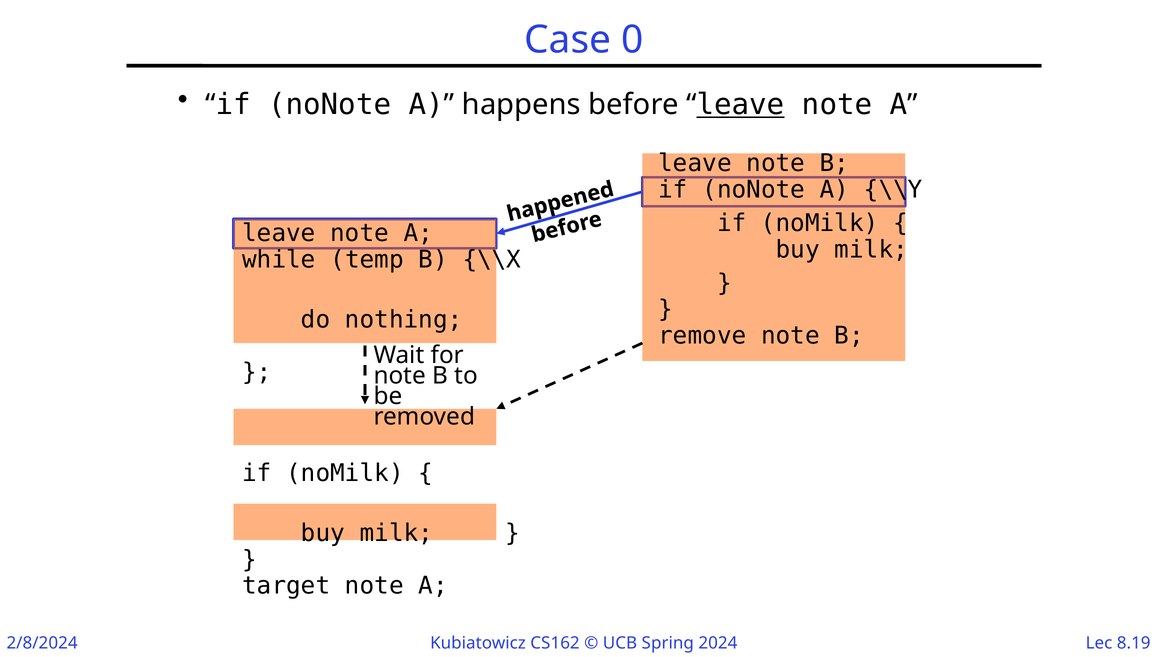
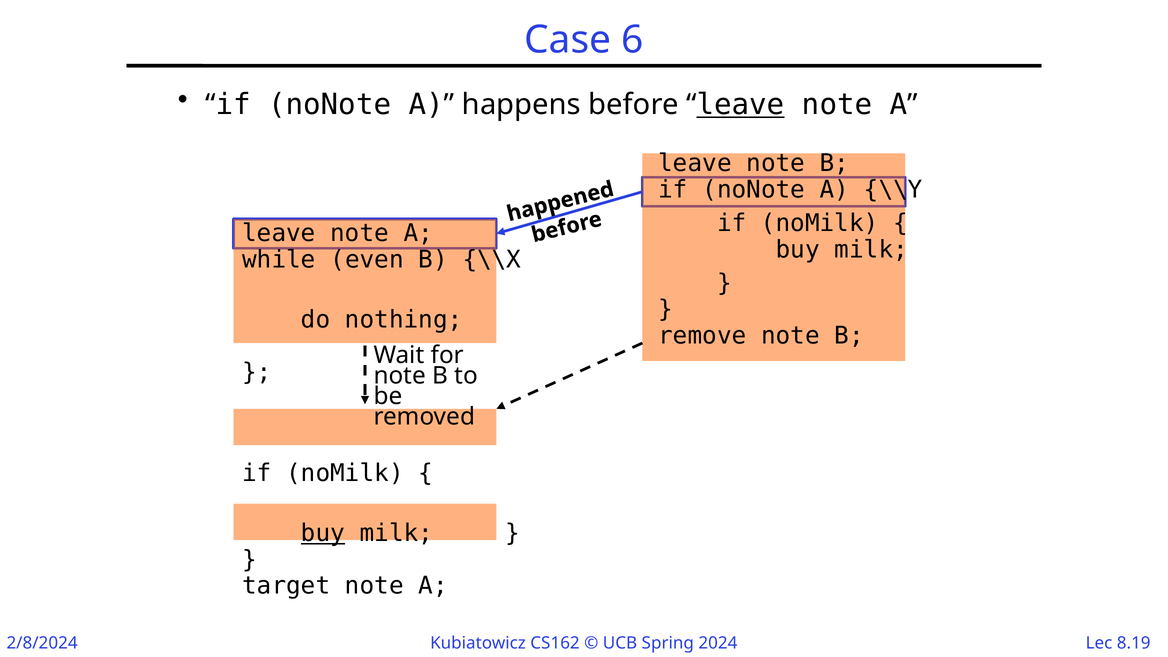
0: 0 -> 6 (632, 40)
temp: temp -> even (367, 260)
buy underline: none -> present (323, 533)
